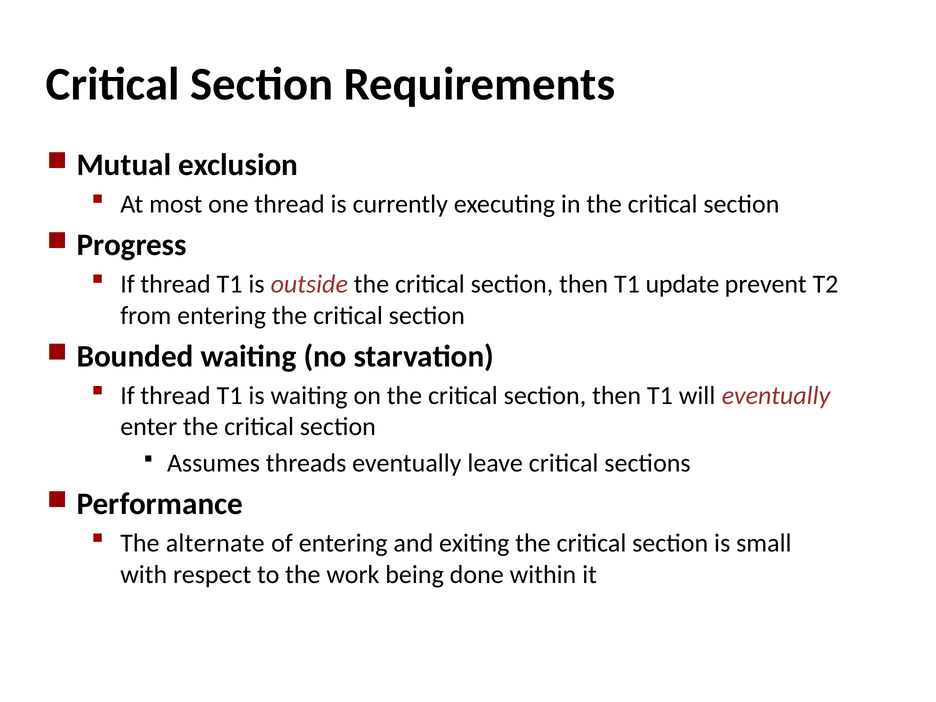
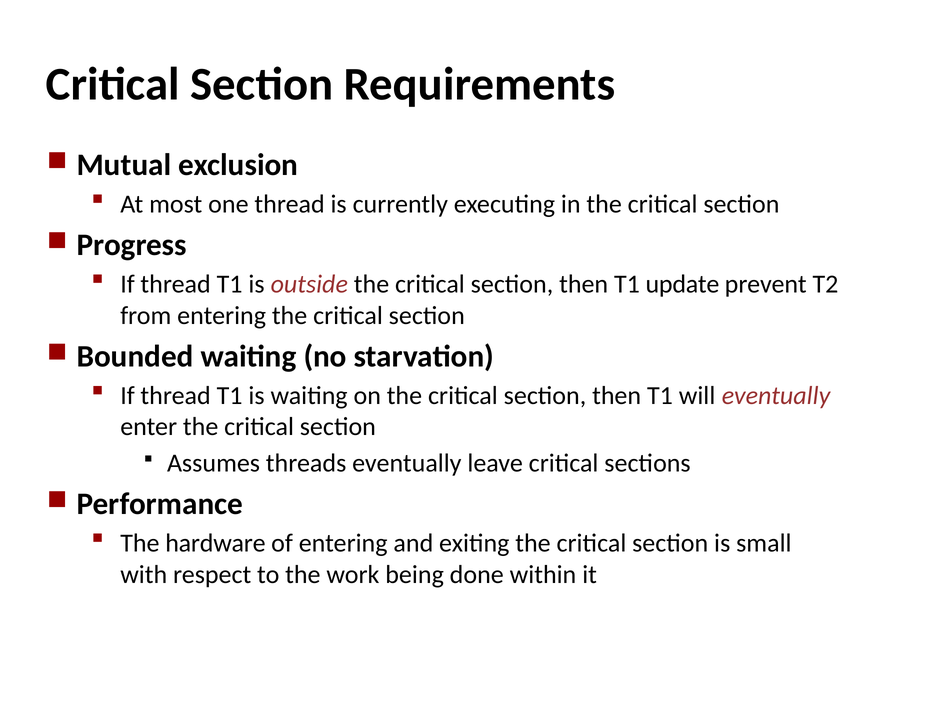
alternate: alternate -> hardware (215, 543)
